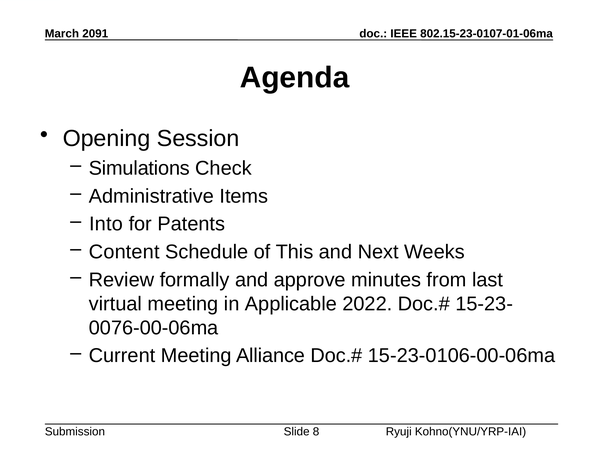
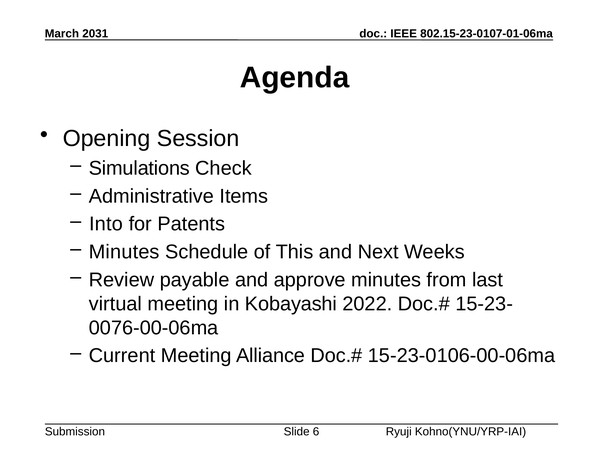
2091: 2091 -> 2031 (95, 34)
Content: Content -> Minutes (124, 252)
formally: formally -> payable (195, 280)
Applicable: Applicable -> Kobayashi (291, 303)
8: 8 -> 6 (316, 431)
